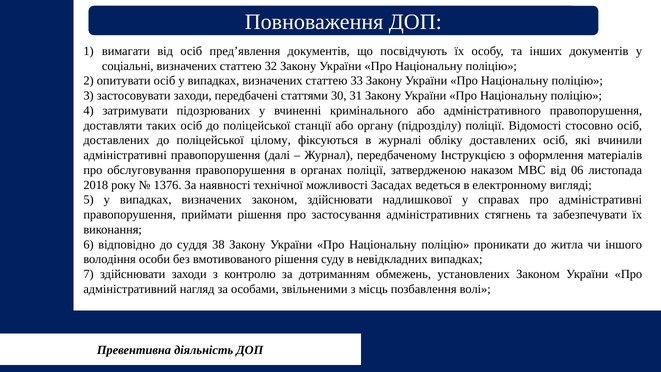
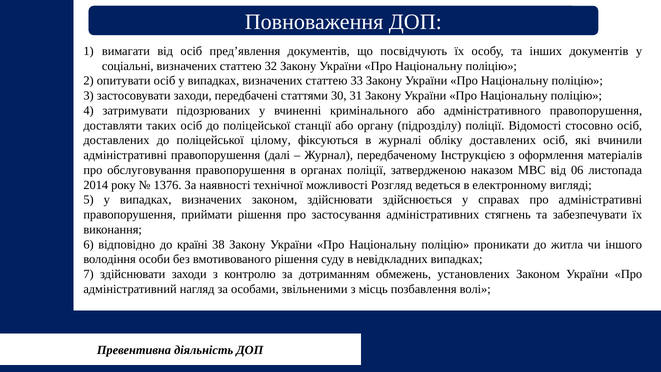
2018: 2018 -> 2014 (96, 185)
Засадах: Засадах -> Розгляд (392, 185)
надлишкової: надлишкової -> здійснюється (417, 200)
суддя: суддя -> країні (192, 244)
